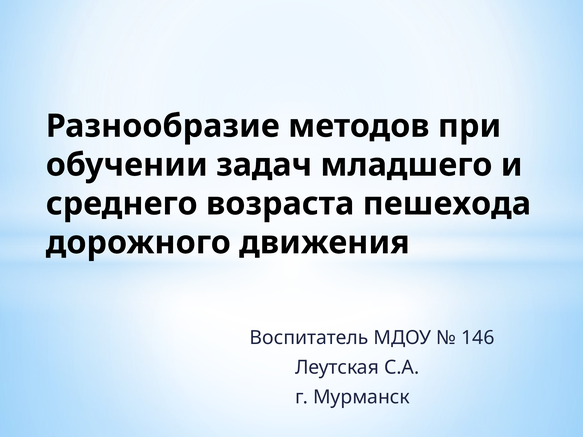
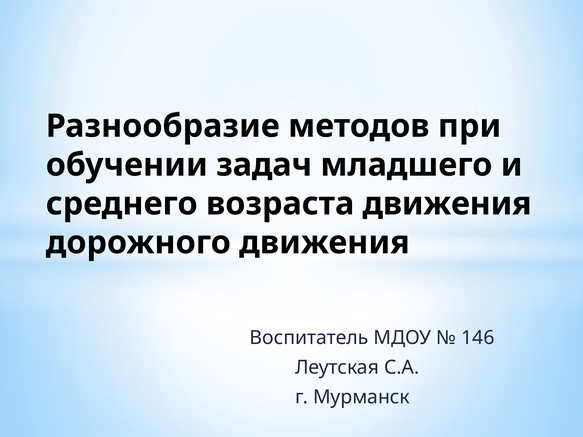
возраста пешехода: пешехода -> движения (447, 204)
